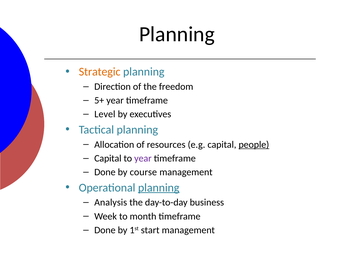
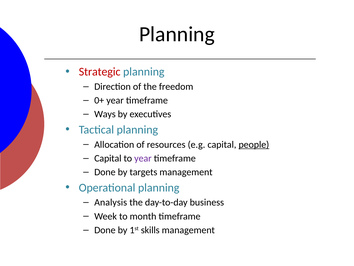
Strategic colour: orange -> red (100, 72)
5+: 5+ -> 0+ (99, 100)
Level: Level -> Ways (105, 114)
course: course -> targets (143, 172)
planning underline: present -> none (159, 187)
start: start -> skills (150, 230)
